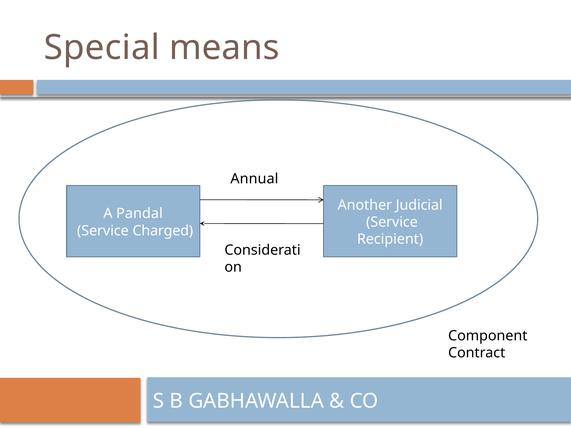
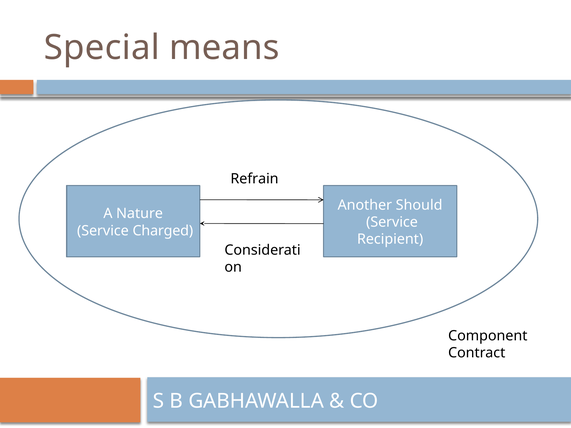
Annual: Annual -> Refrain (255, 179)
Judicial: Judicial -> Should (419, 205)
Pandal: Pandal -> Nature (140, 214)
